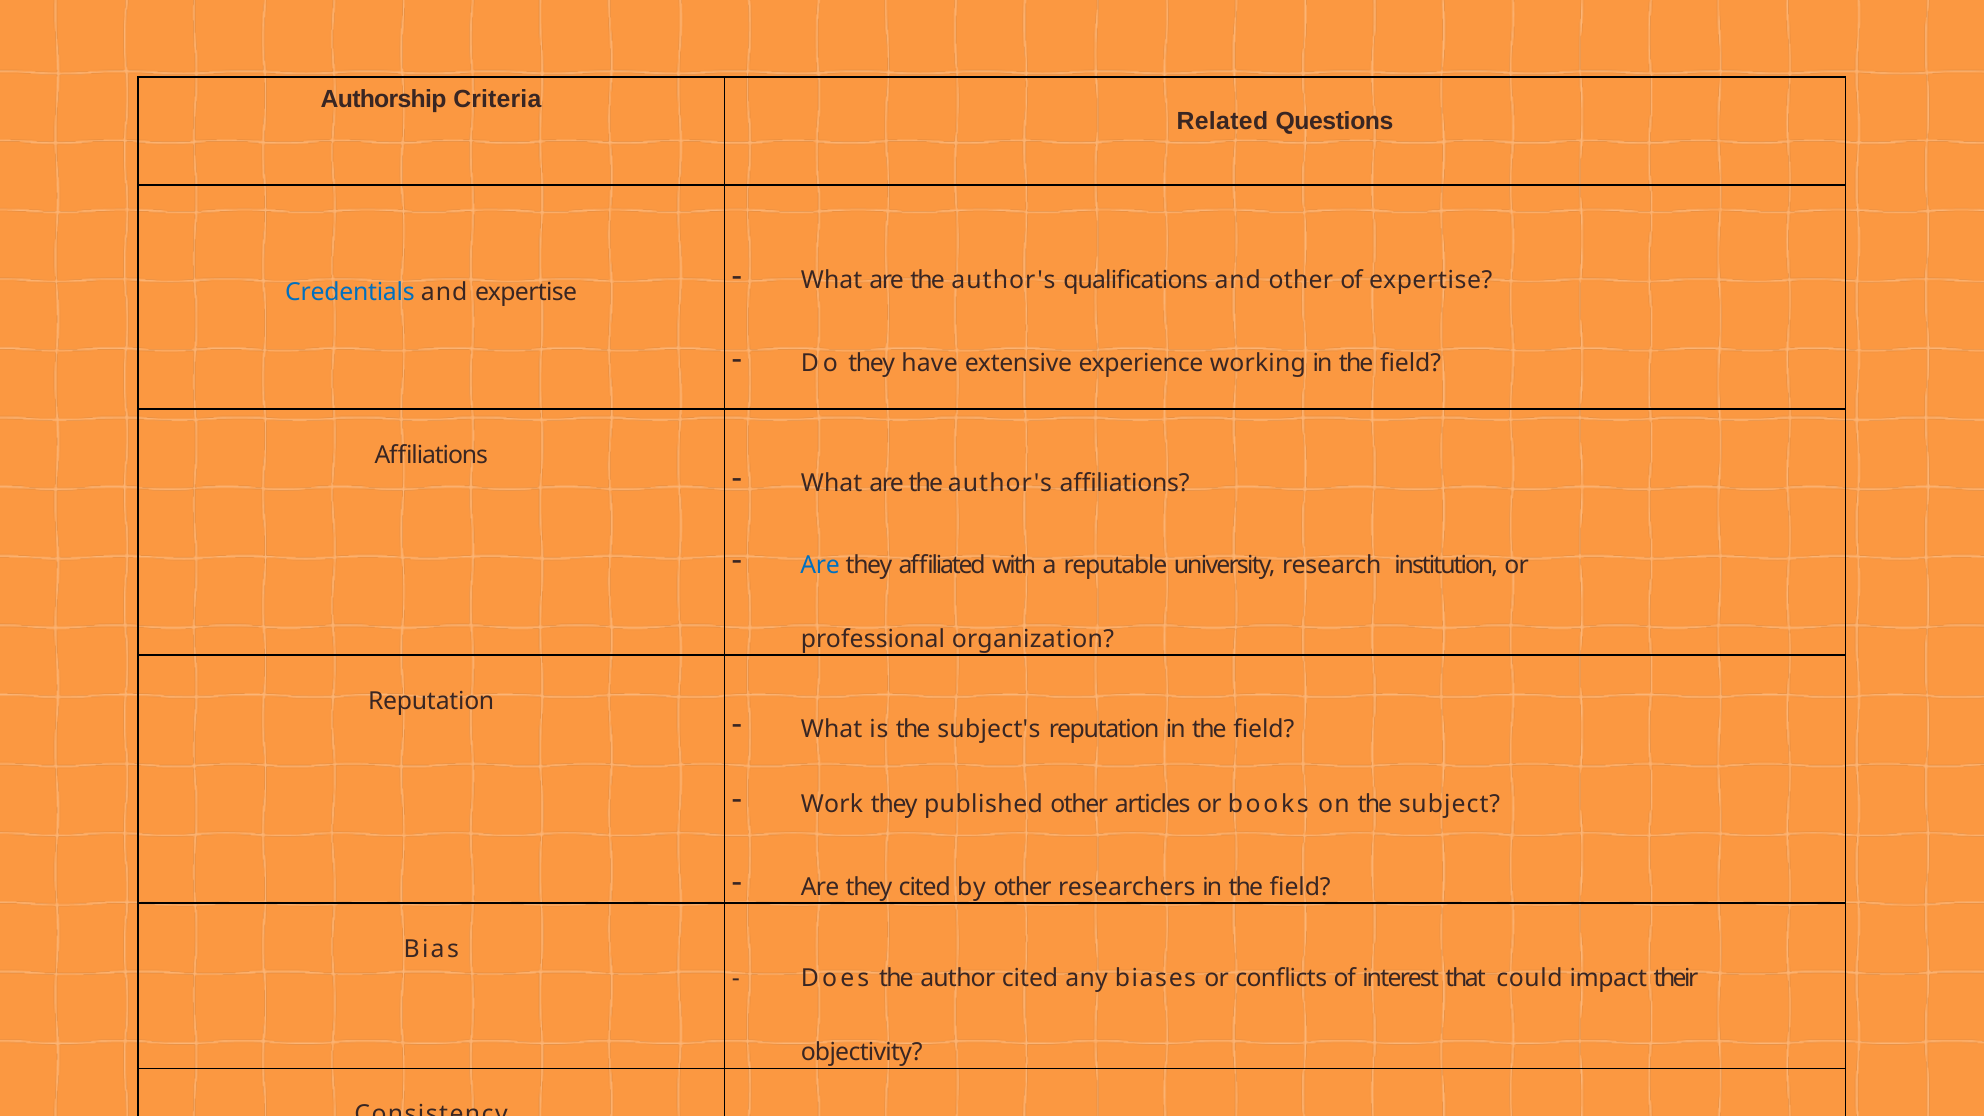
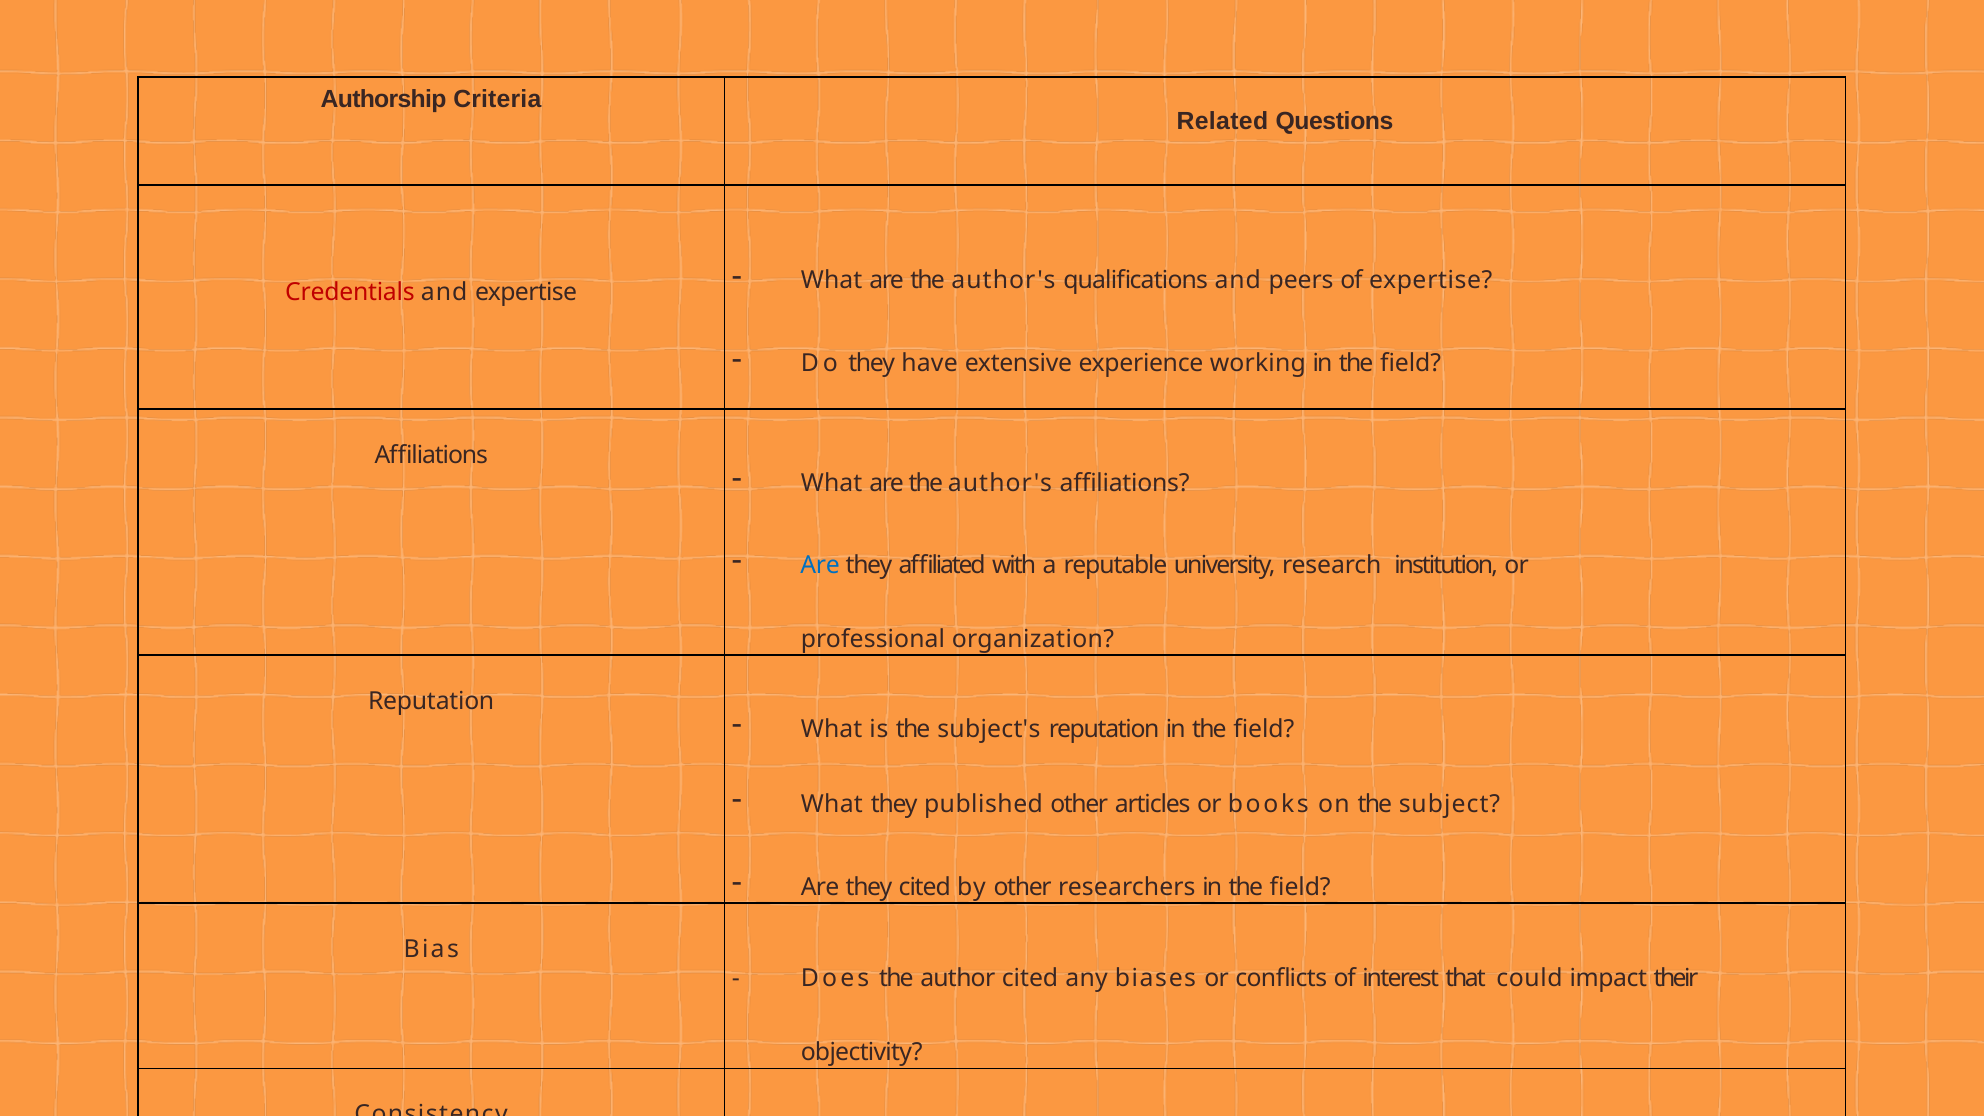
and other: other -> peers (1301, 281)
Credentials colour: blue -> red (350, 292)
Work: Work -> What (832, 804)
